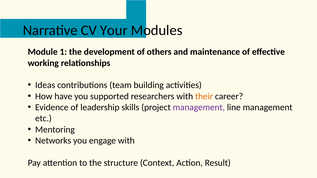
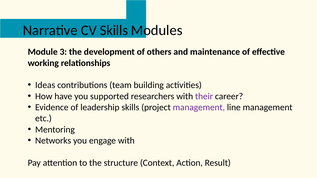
CV Your: Your -> Skills (114, 30)
1: 1 -> 3 (63, 52)
their colour: orange -> purple (204, 96)
